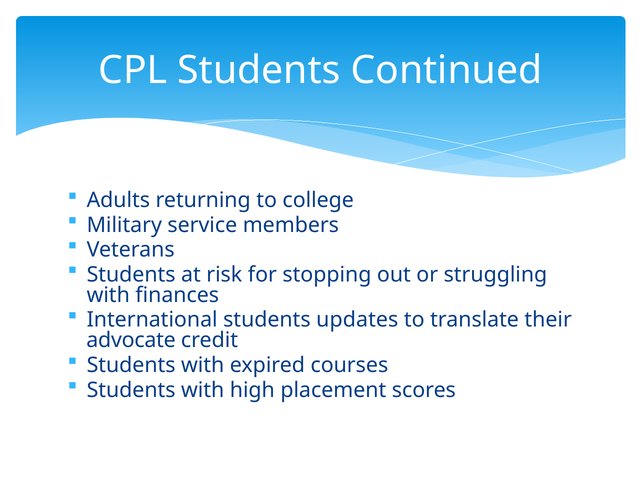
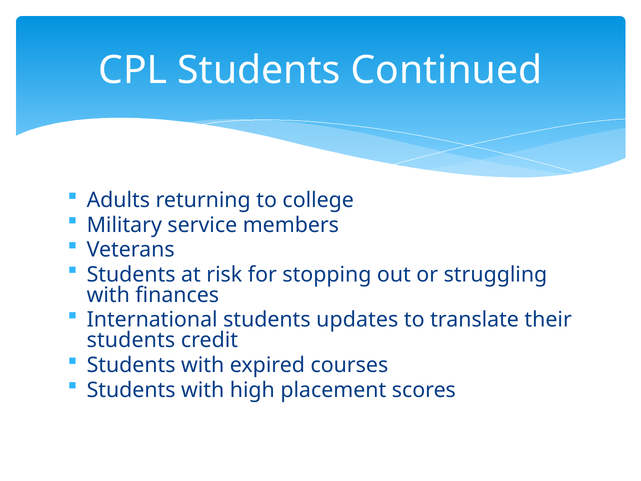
advocate: advocate -> students (131, 340)
